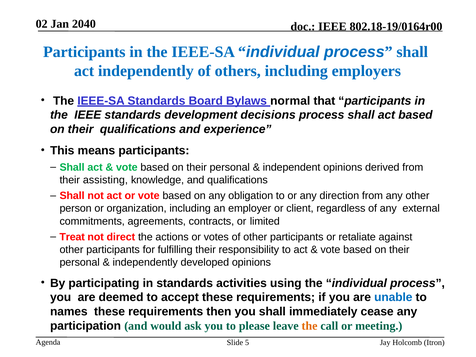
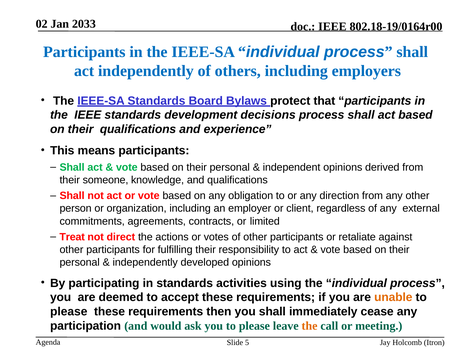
2040: 2040 -> 2033 (84, 24)
normal: normal -> protect (290, 101)
assisting: assisting -> someone (106, 180)
unable colour: blue -> orange (393, 297)
names: names -> please (69, 312)
